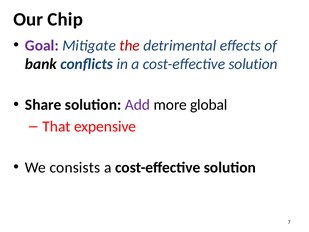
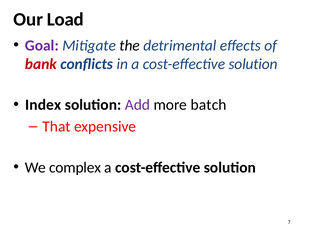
Chip: Chip -> Load (65, 19)
the colour: red -> black (130, 45)
bank colour: black -> red (41, 64)
Share: Share -> Index (43, 105)
global: global -> batch (209, 105)
consists: consists -> complex (75, 167)
